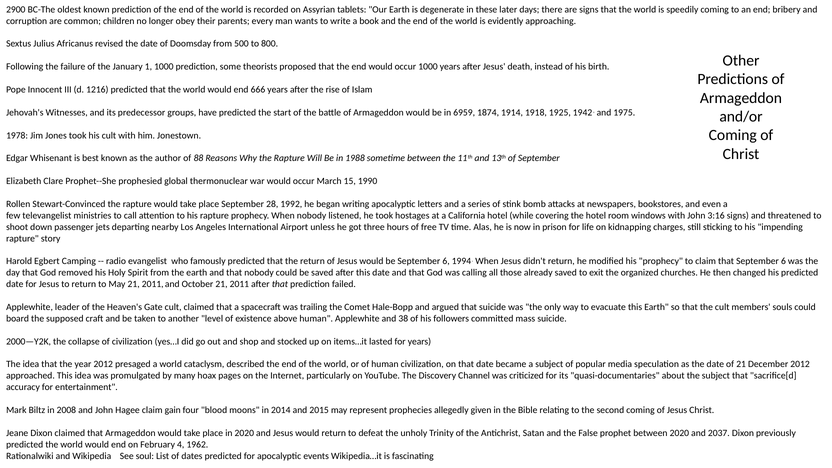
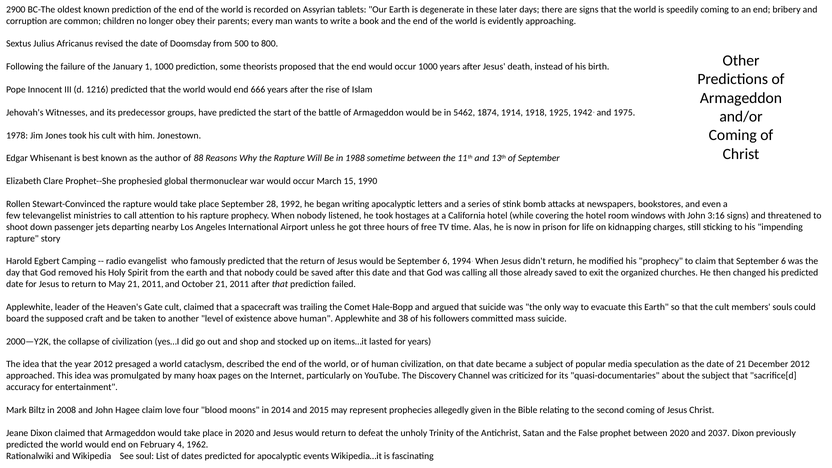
6959: 6959 -> 5462 (464, 112)
gain: gain -> love (173, 410)
